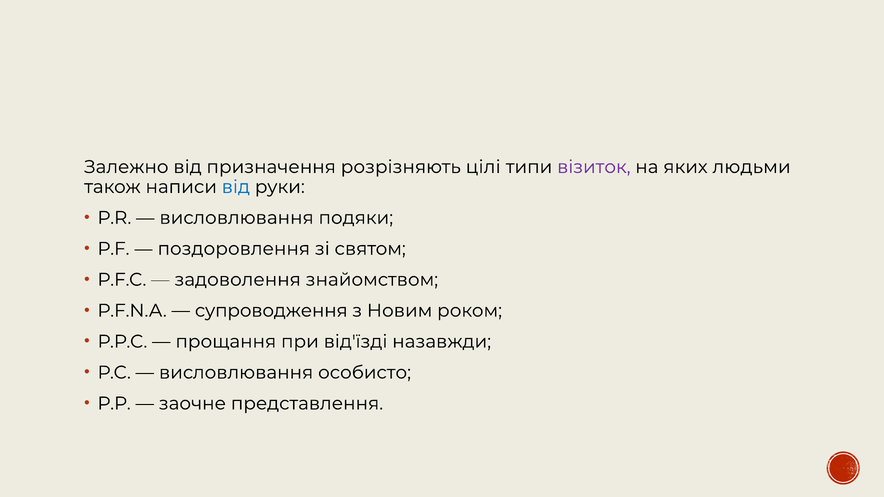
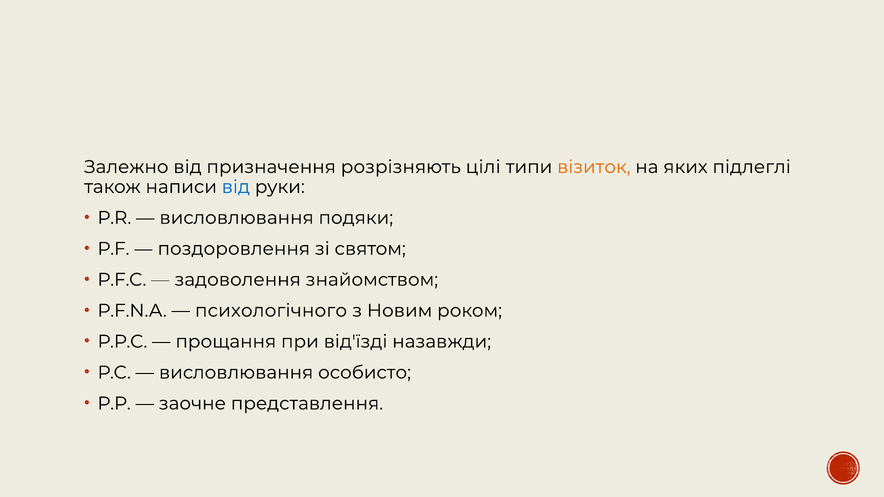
візиток colour: purple -> orange (594, 167)
людьми: людьми -> підлеглі (752, 167)
супроводження: супроводження -> психологічного (271, 311)
